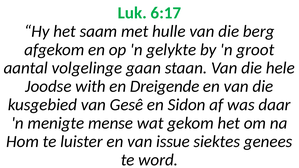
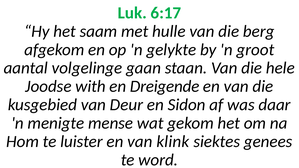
Gesê: Gesê -> Deur (126, 105)
issue: issue -> klink (173, 142)
